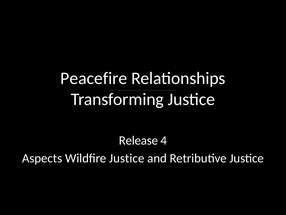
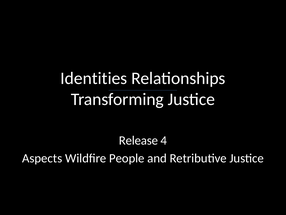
Peacefire: Peacefire -> Identities (94, 78)
Wildfire Justice: Justice -> People (127, 158)
